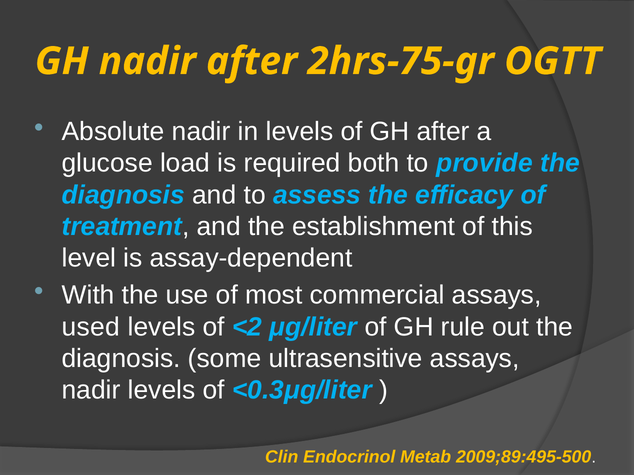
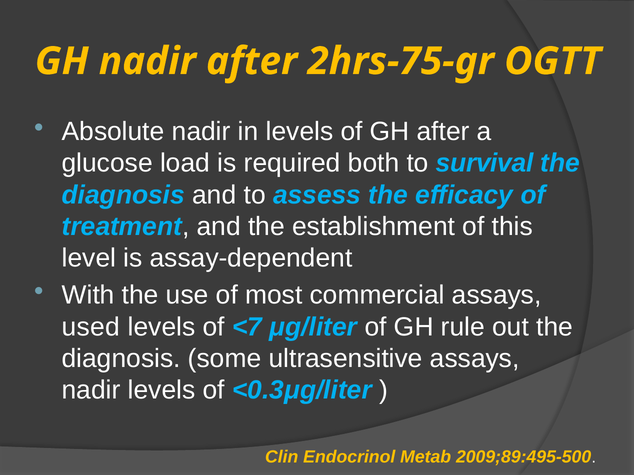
provide: provide -> survival (485, 163)
<2: <2 -> <7 (247, 327)
